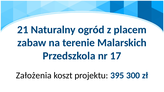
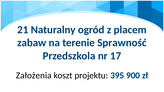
Malarskich: Malarskich -> Sprawność (122, 43)
300: 300 -> 900 (133, 76)
